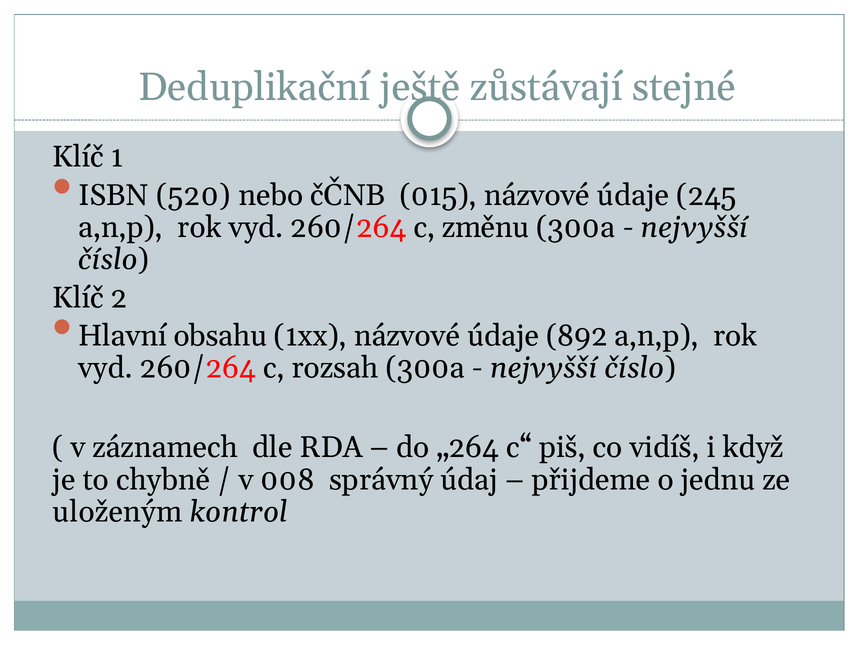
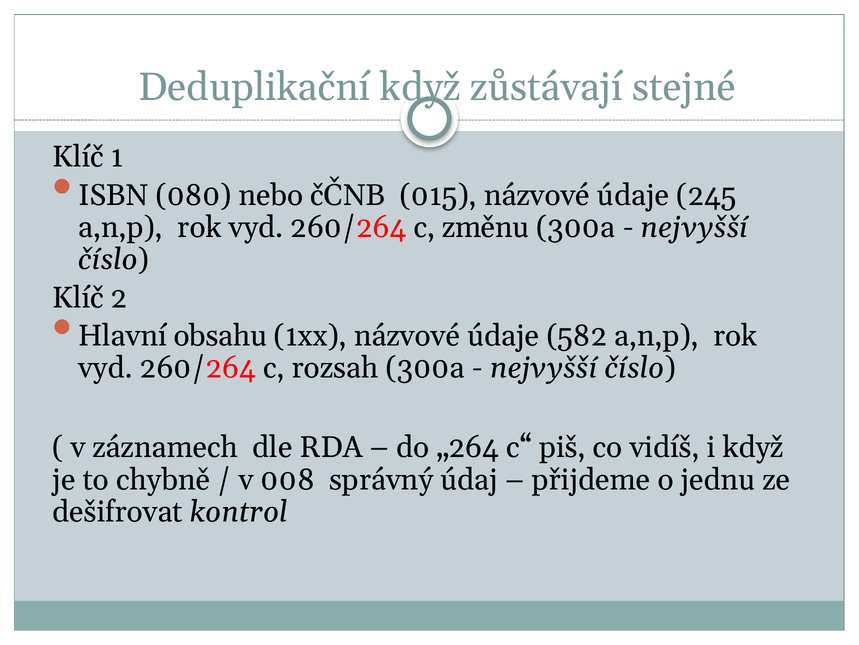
Deduplikační ještě: ještě -> když (420, 87)
520: 520 -> 080 (194, 195)
892: 892 -> 582 (577, 335)
uloženým: uloženým -> dešifrovat (118, 511)
